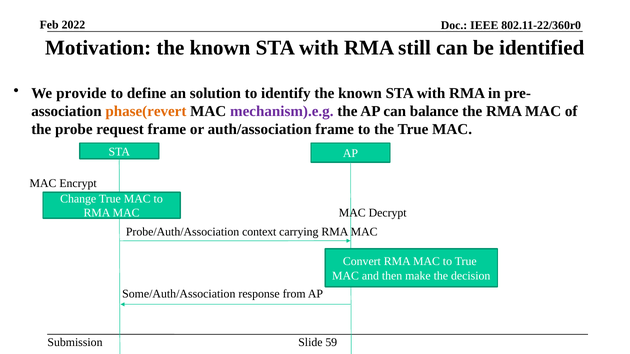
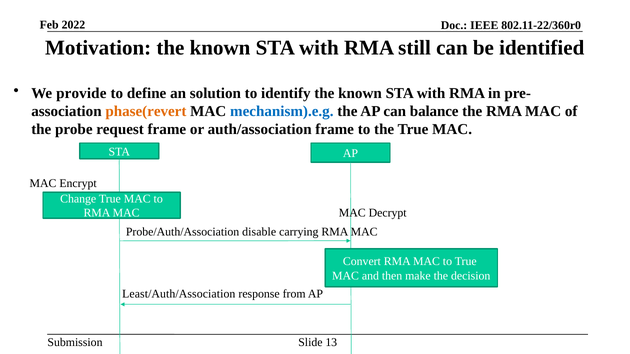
mechanism).e.g colour: purple -> blue (282, 111)
context: context -> disable (259, 232)
Some/Auth/Association: Some/Auth/Association -> Least/Auth/Association (179, 294)
59: 59 -> 13 (331, 343)
